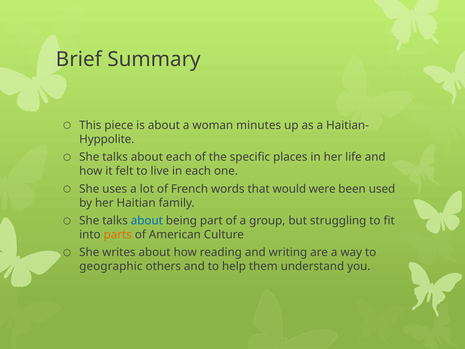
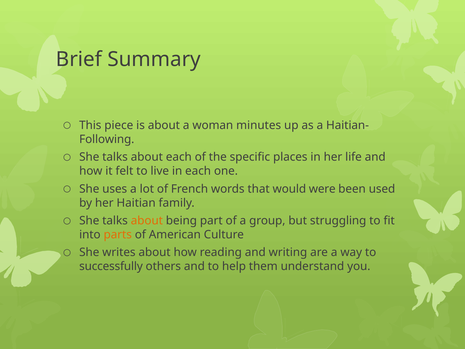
Hyppolite: Hyppolite -> Following (107, 139)
about colour: blue -> orange (147, 221)
geographic: geographic -> successfully (111, 266)
